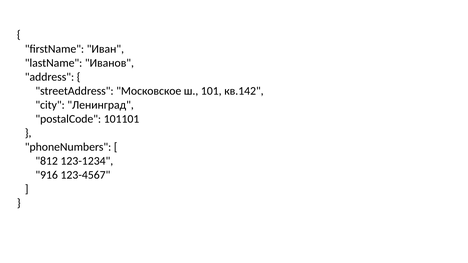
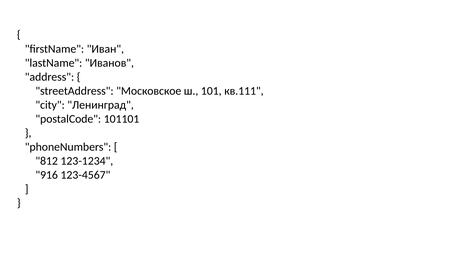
кв.142: кв.142 -> кв.111 (244, 91)
